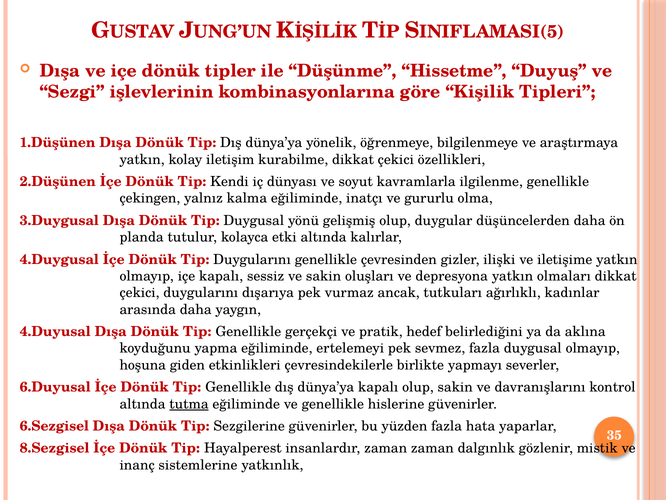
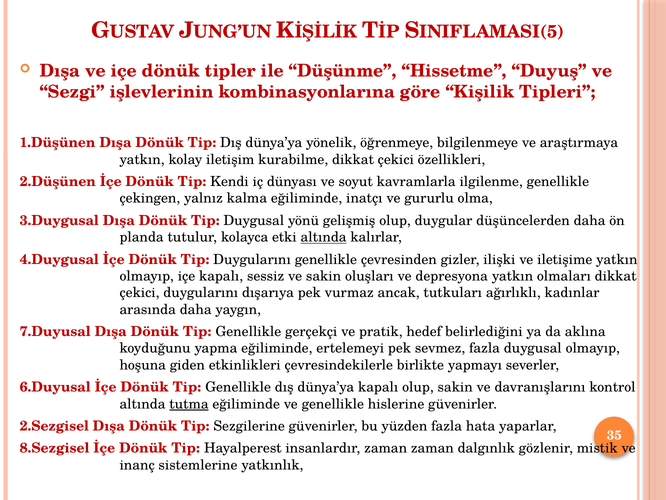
altında underline: none -> present (324, 237)
4.Duyusal: 4.Duyusal -> 7.Duyusal (55, 331)
6.Sezgisel: 6.Sezgisel -> 2.Sezgisel (54, 426)
